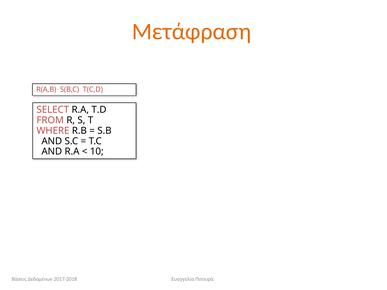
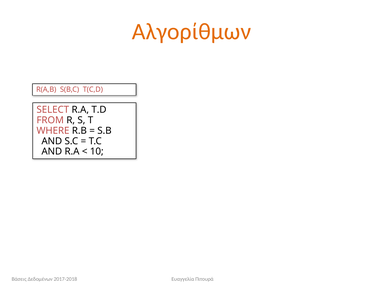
Μετάφραση: Μετάφραση -> Αλγορίθμων (191, 32)
